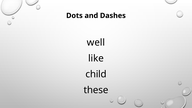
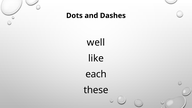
child: child -> each (96, 74)
